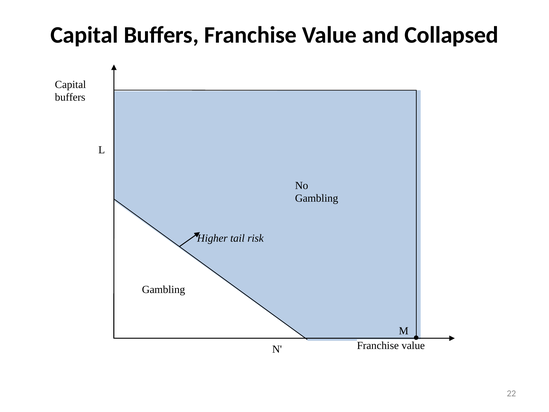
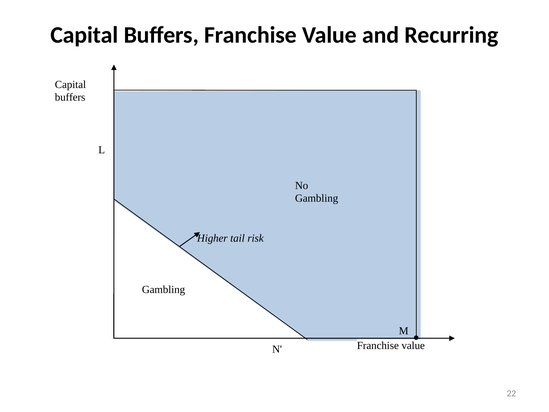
Collapsed: Collapsed -> Recurring (451, 35)
